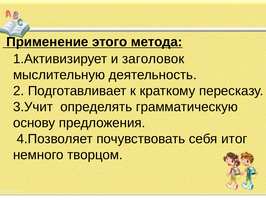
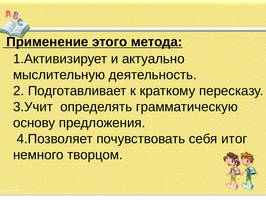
заголовок: заголовок -> актуально (153, 59)
